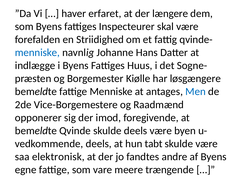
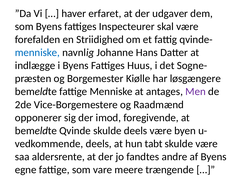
længere: længere -> udgaver (170, 14)
Men colour: blue -> purple (196, 92)
elektronisk: elektronisk -> aldersrente (58, 157)
